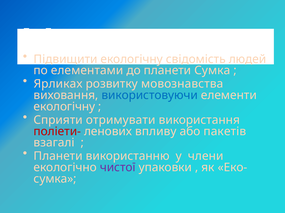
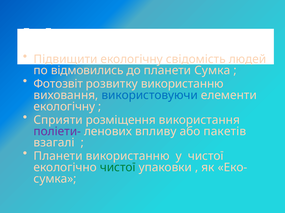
елементами: елементами -> відмовились (87, 71)
Ярликах: Ярликах -> Фотозвіт (58, 84)
розвитку мовознавства: мовознавства -> використанню (182, 84)
отримувати: отримувати -> розміщення (121, 120)
поліети- colour: red -> purple (57, 132)
у члени: члени -> чистої (206, 157)
чистої colour: purple -> green (118, 168)
